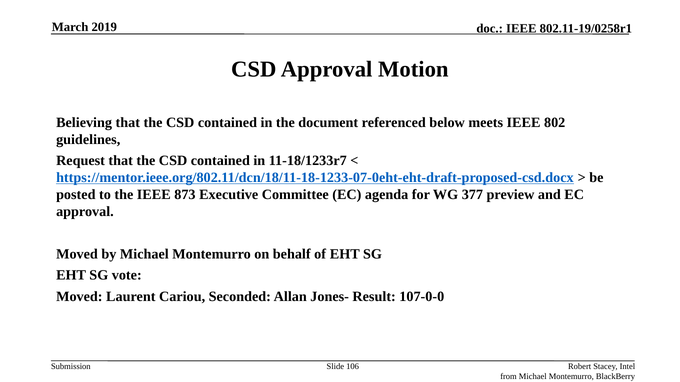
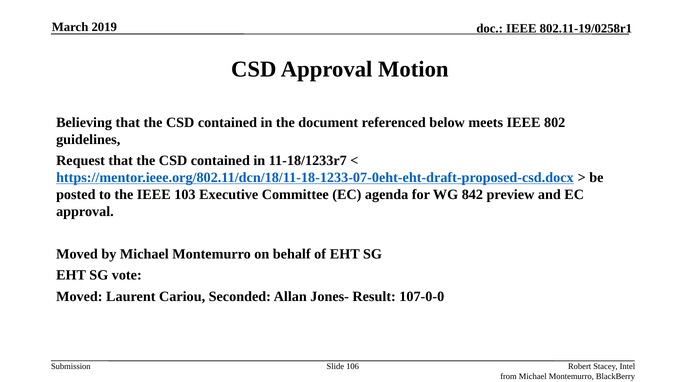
873: 873 -> 103 (185, 195)
377: 377 -> 842 (472, 195)
